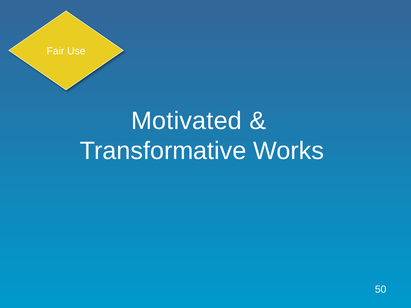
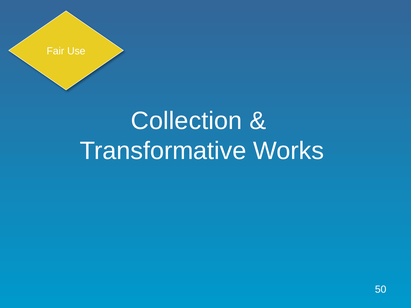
Motivated: Motivated -> Collection (187, 121)
